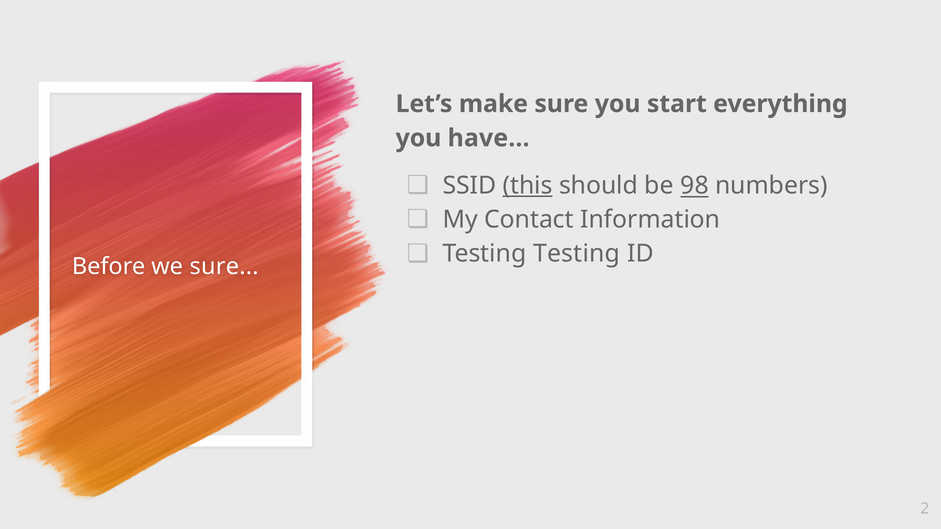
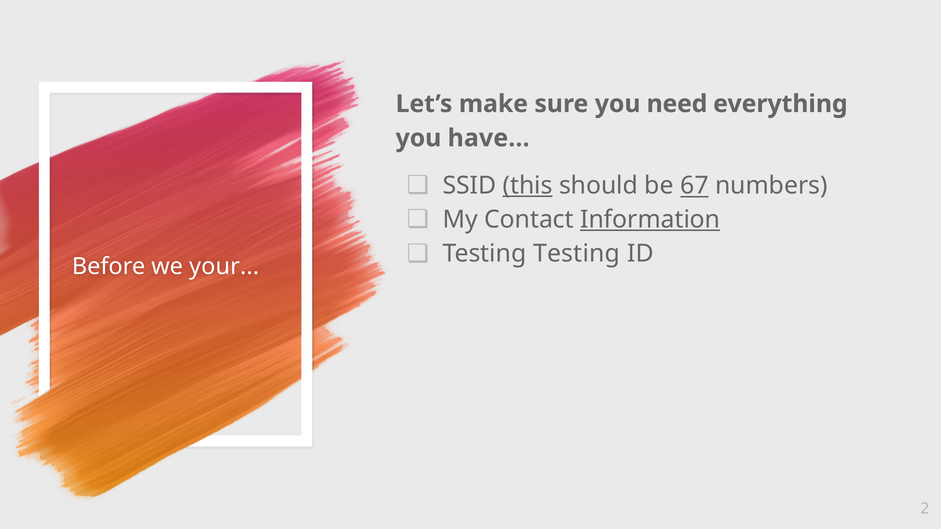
start: start -> need (677, 104)
98: 98 -> 67 (695, 185)
Information underline: none -> present (650, 220)
we sure: sure -> your (224, 267)
